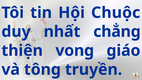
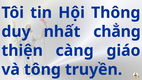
Chuộc: Chuộc -> Thông (116, 13)
vong: vong -> càng (75, 51)
